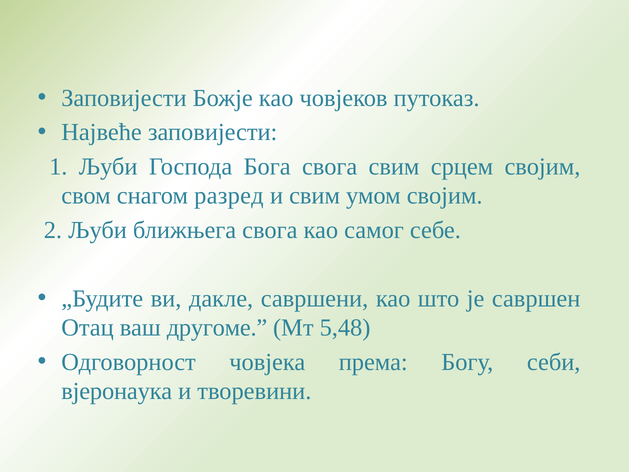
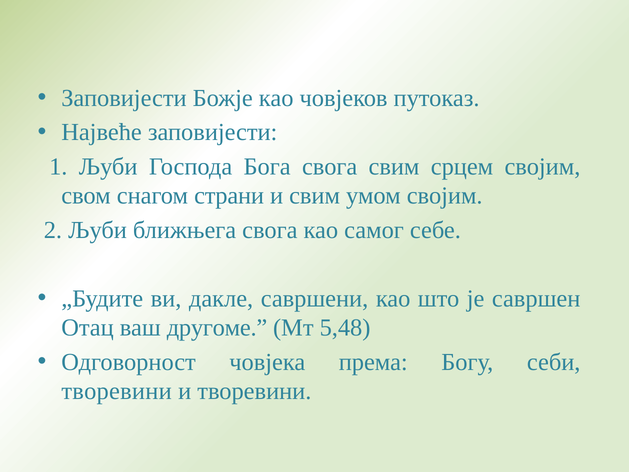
разред: разред -> страни (229, 196)
вјеронаука: вјеронаука -> творевини (117, 391)
